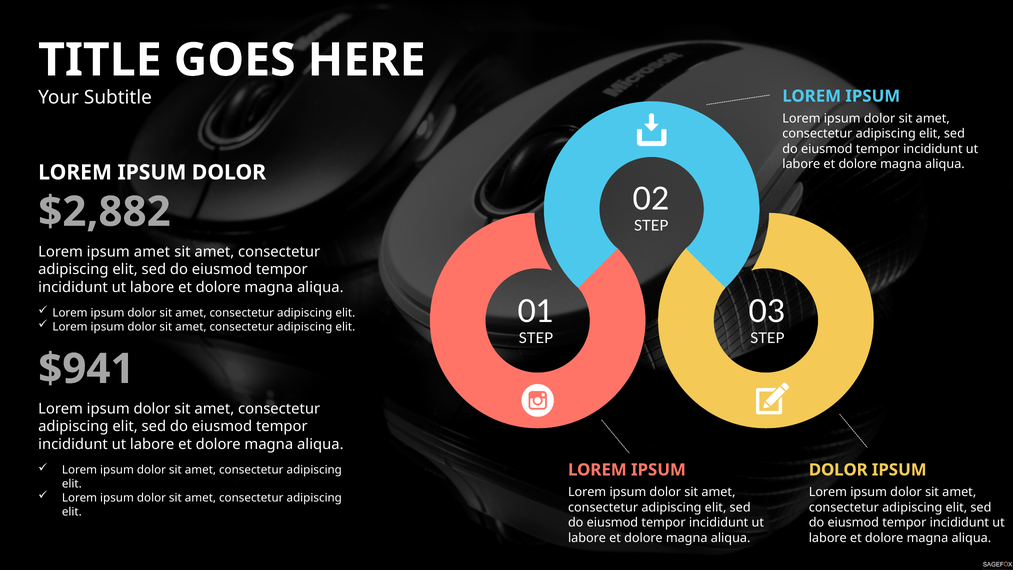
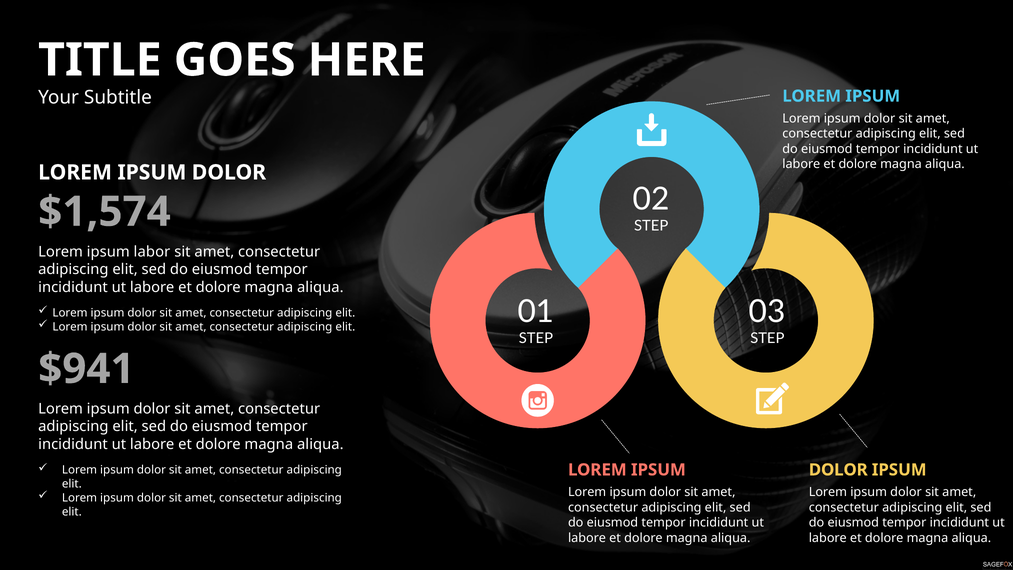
$2,882: $2,882 -> $1,574 (104, 212)
ipsum amet: amet -> labor (152, 252)
